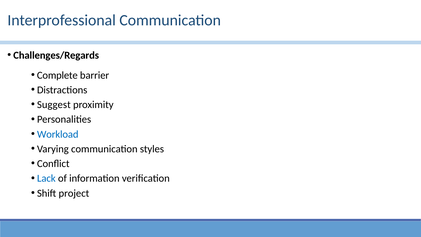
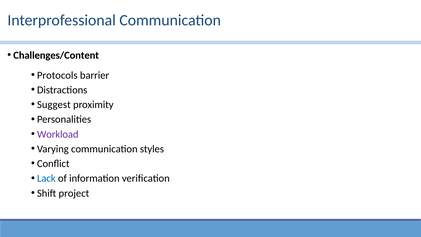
Challenges/Regards: Challenges/Regards -> Challenges/Content (56, 55)
Complete: Complete -> Protocols (57, 75)
Workload colour: blue -> purple (58, 134)
